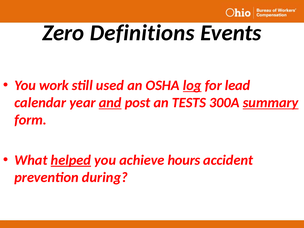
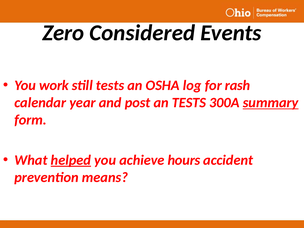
Definitions: Definitions -> Considered (142, 33)
still used: used -> tests (110, 85)
log underline: present -> none (192, 85)
lead: lead -> rash (238, 85)
and underline: present -> none (110, 103)
during: during -> means (105, 177)
